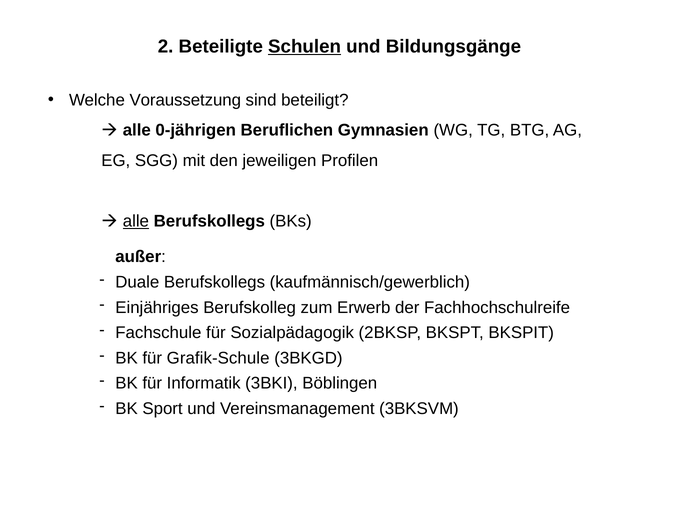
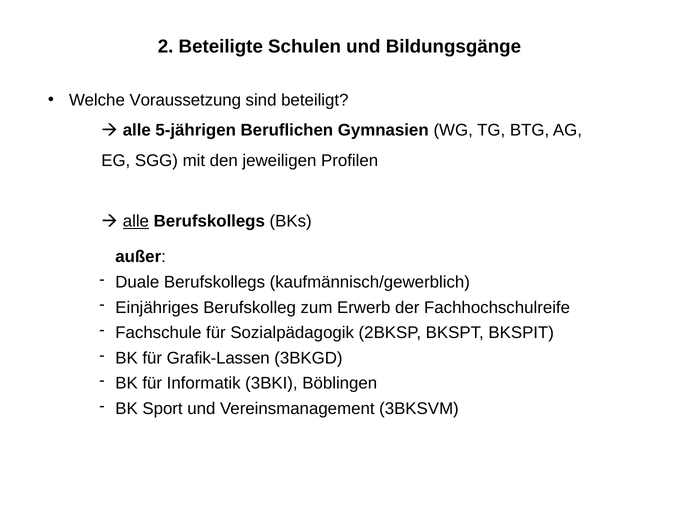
Schulen underline: present -> none (305, 46)
0-jährigen: 0-jährigen -> 5-jährigen (196, 130)
Grafik-Schule: Grafik-Schule -> Grafik-Lassen (218, 358)
